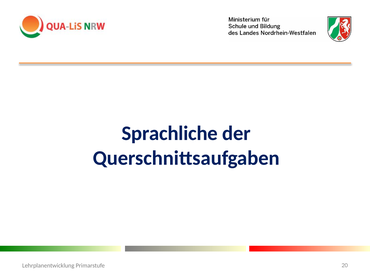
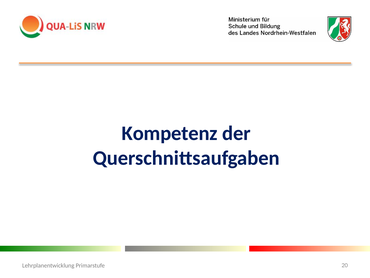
Sprachliche: Sprachliche -> Kompetenz (170, 133)
